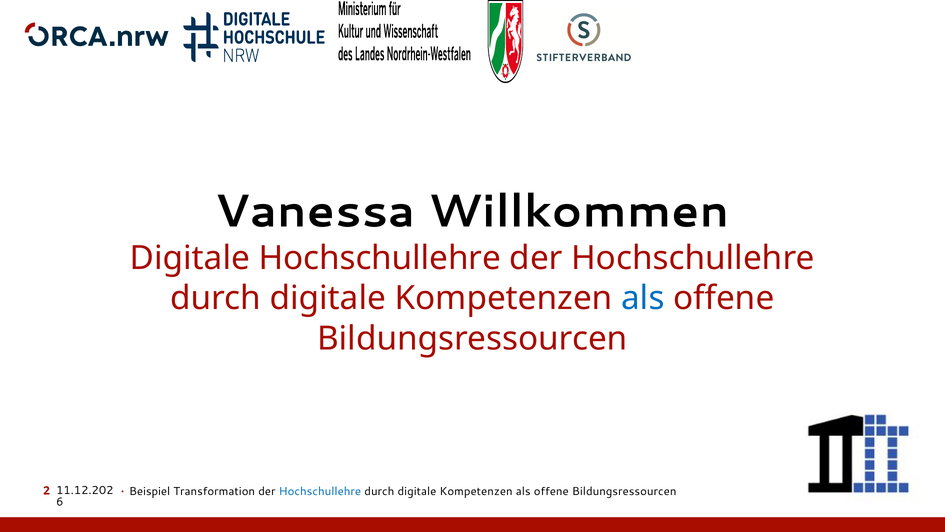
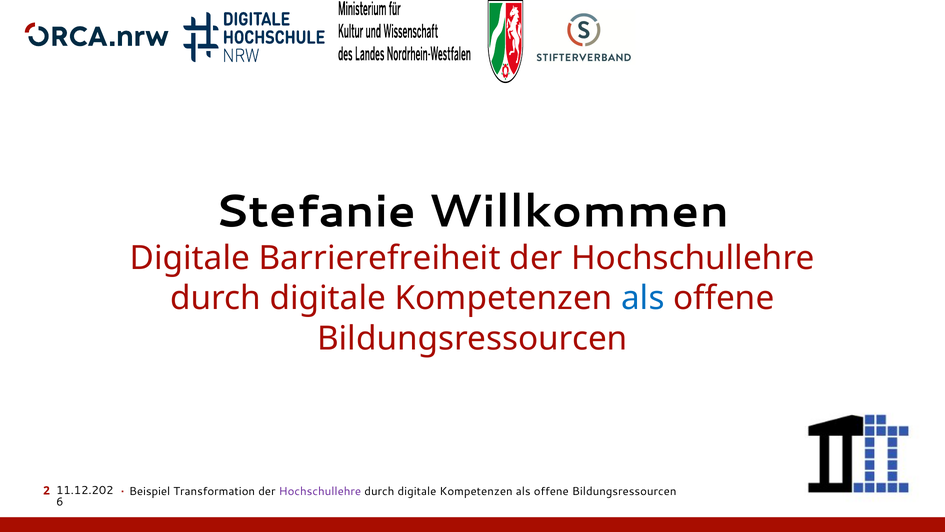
Vanessa: Vanessa -> Stefanie (315, 212)
Digitale Hochschullehre: Hochschullehre -> Barrierefreiheit (380, 258)
Hochschullehre colour: blue -> purple (320, 491)
